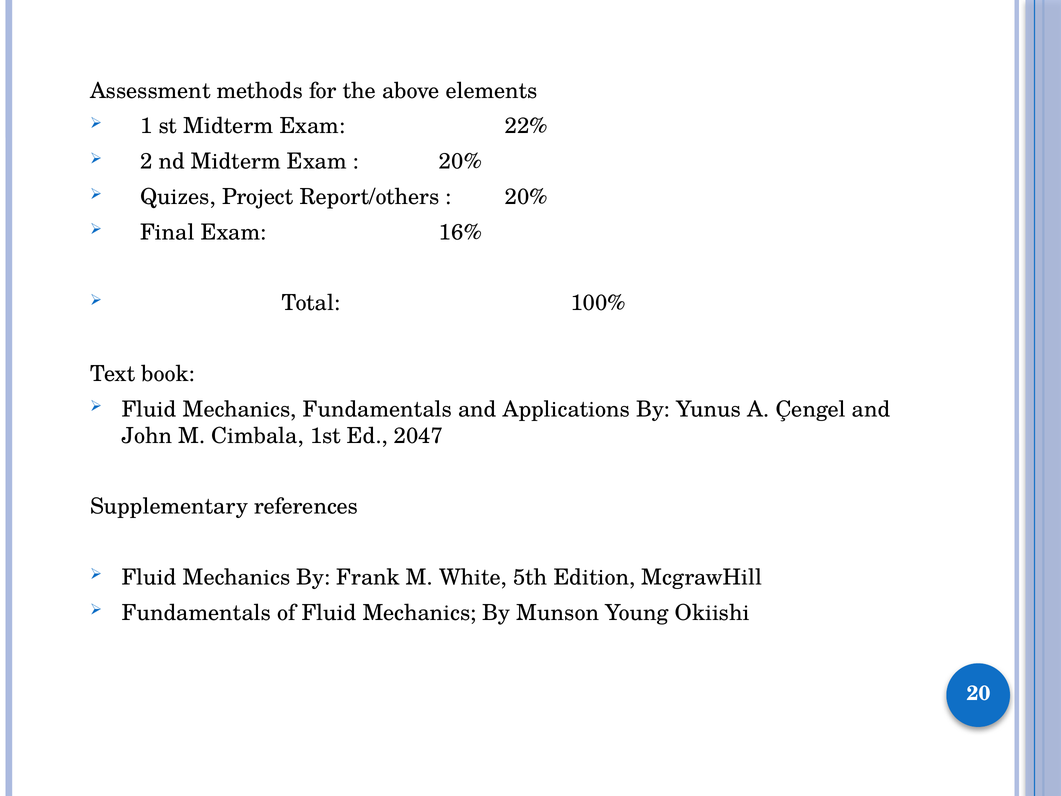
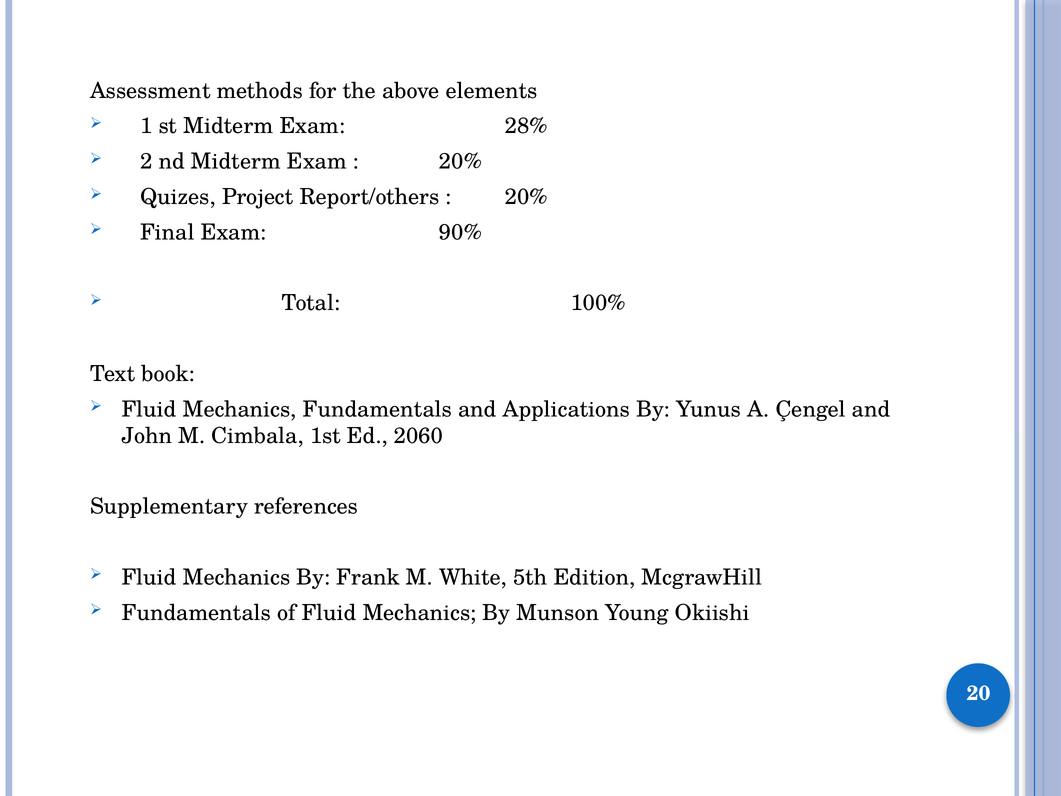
22%: 22% -> 28% (526, 126)
16%: 16% -> 90% (460, 232)
2047: 2047 -> 2060 (418, 436)
